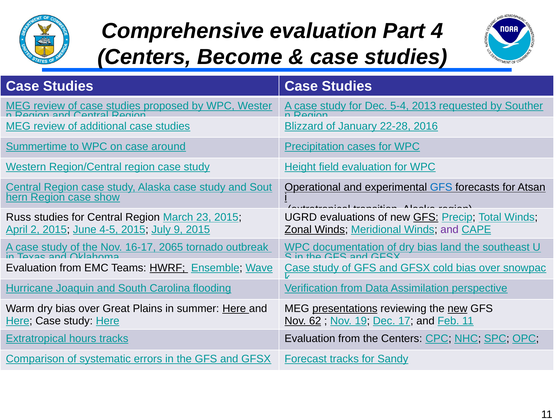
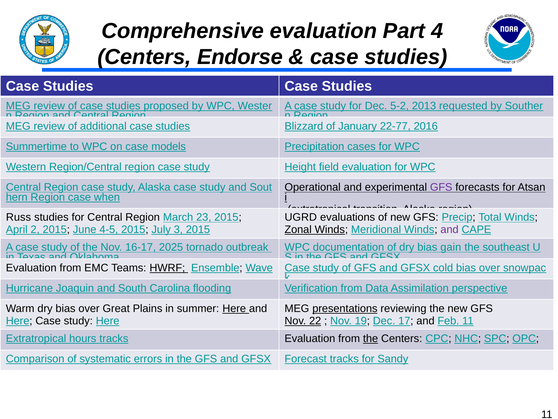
Become: Become -> Endorse (240, 57)
5-4: 5-4 -> 5-2 (400, 106)
22-28: 22-28 -> 22-77 (395, 126)
around: around -> models (169, 146)
GFS colour: blue -> purple (441, 187)
show: show -> when (107, 197)
GFS underline: present -> none (426, 217)
9: 9 -> 3 (178, 229)
2065: 2065 -> 2025 (171, 247)
land: land -> gain (451, 247)
new underline: present -> none (458, 308)
62: 62 -> 22 (315, 320)
the underline: none -> present (371, 338)
